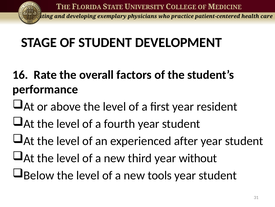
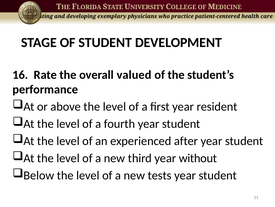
factors: factors -> valued (134, 74)
tools: tools -> tests (160, 175)
